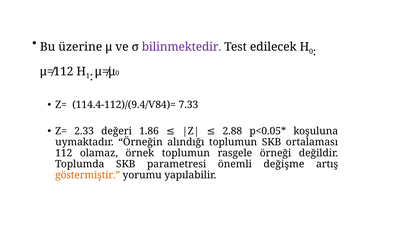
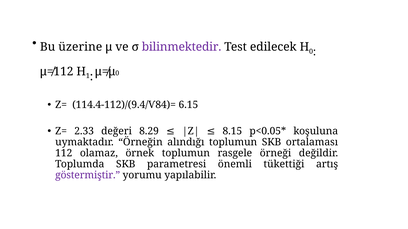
7.33: 7.33 -> 6.15 (188, 105)
1.86: 1.86 -> 8.29 (149, 131)
2.88: 2.88 -> 8.15 (232, 131)
değişme: değişme -> tükettiği (284, 164)
göstermiştir colour: orange -> purple (88, 176)
